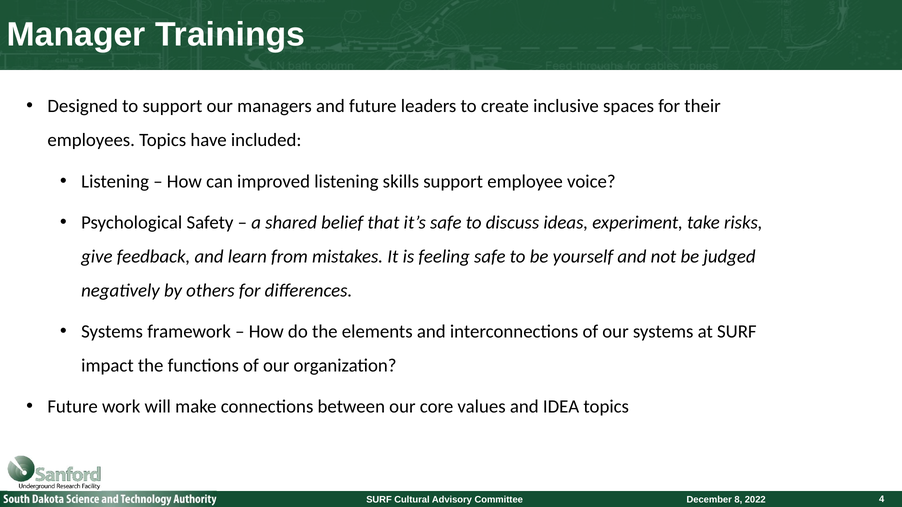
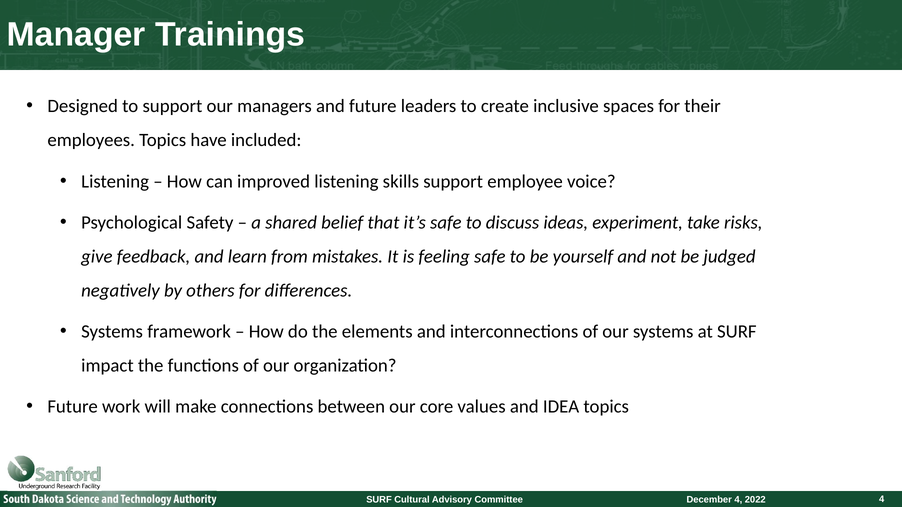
December 8: 8 -> 4 (738, 500)
